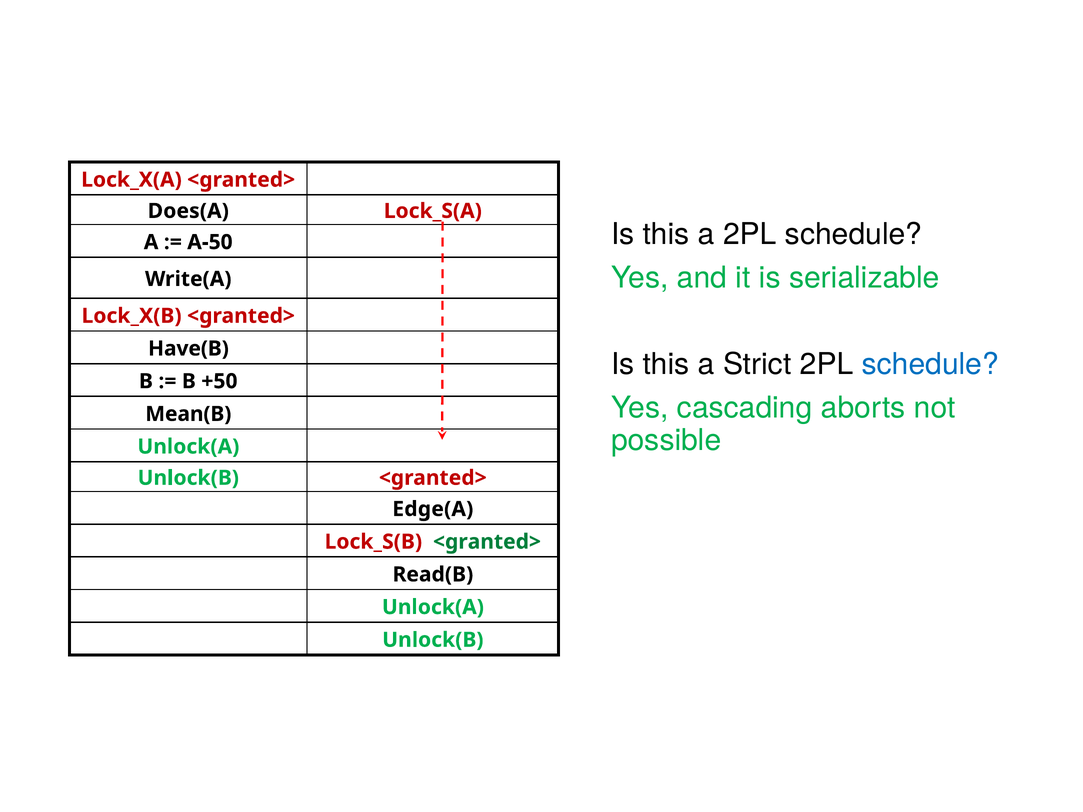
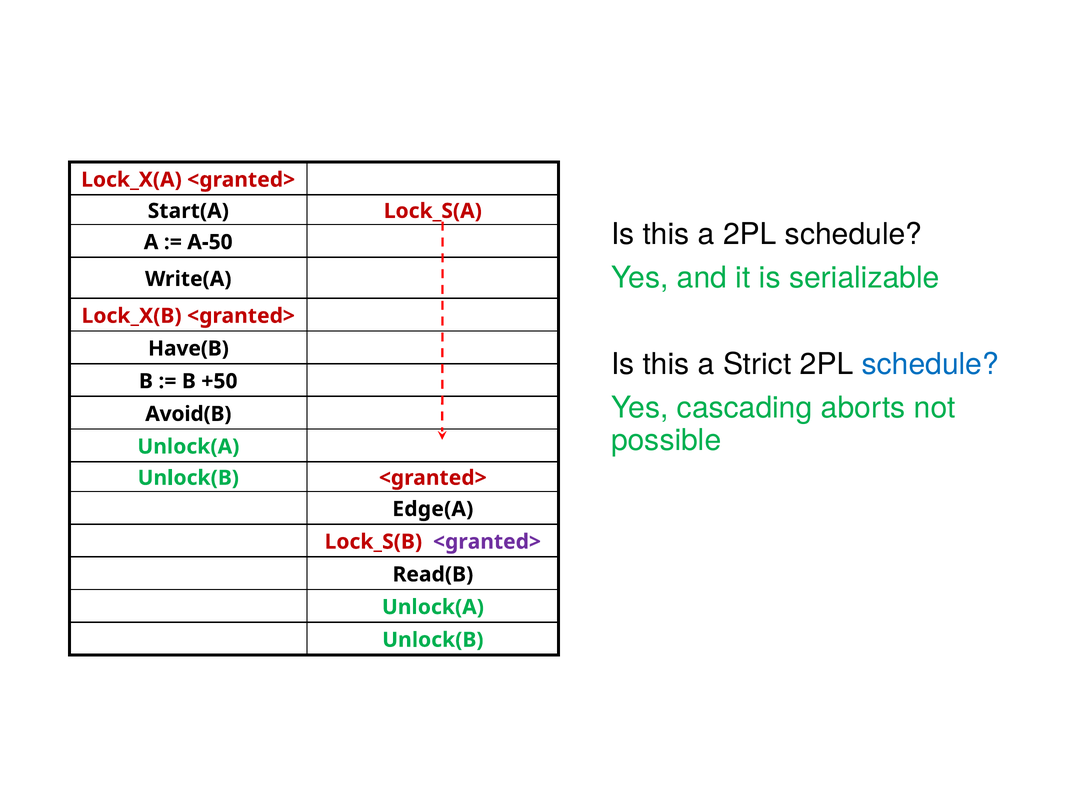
Does(A: Does(A -> Start(A (188, 211)
Mean(B: Mean(B -> Avoid(B (188, 414)
<granted> colour: green -> purple (487, 542)
